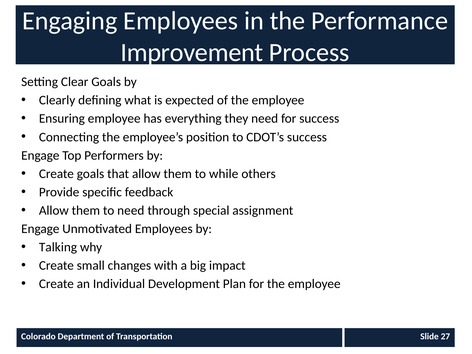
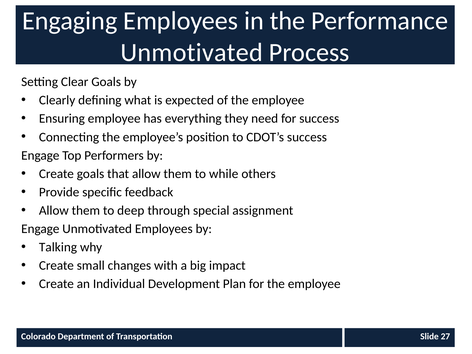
Improvement: Improvement -> Unmotivated (192, 52)
to need: need -> deep (131, 210)
